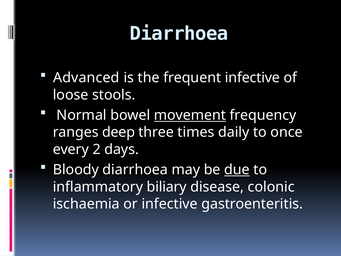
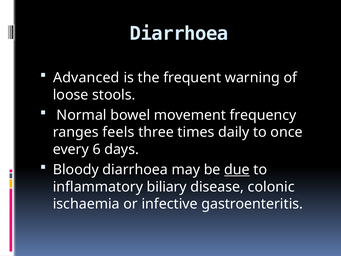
frequent infective: infective -> warning (252, 78)
movement underline: present -> none (190, 115)
deep: deep -> feels (118, 132)
2: 2 -> 6 (97, 149)
